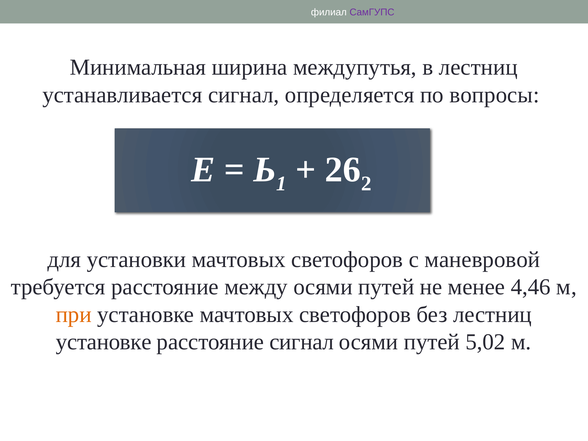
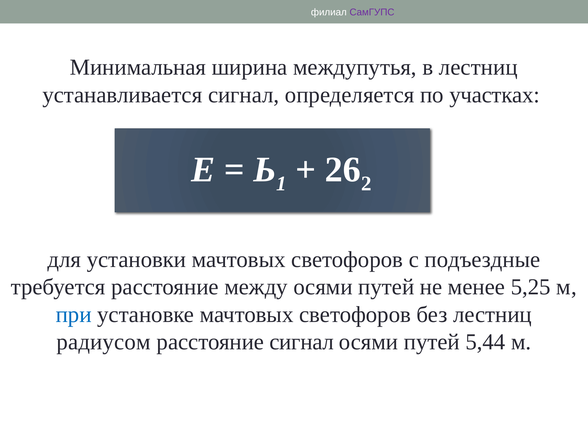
вопросы: вопросы -> участках (495, 95)
маневровой: маневровой -> подъездные (482, 260)
4,46: 4,46 -> 5,25 (531, 287)
при colour: orange -> blue (74, 314)
установке: установке -> радиусом (104, 342)
5,02: 5,02 -> 5,44 (485, 342)
